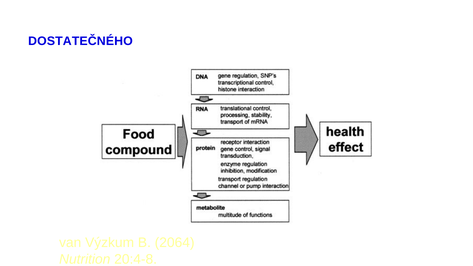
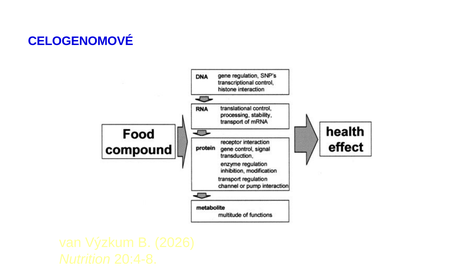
DOSTATEČNÉHO: DOSTATEČNÉHO -> CELOGENOMOVÉ (81, 41)
2064: 2064 -> 2026 (175, 243)
